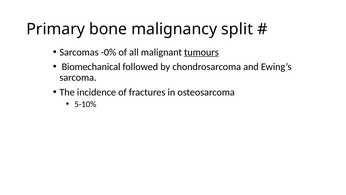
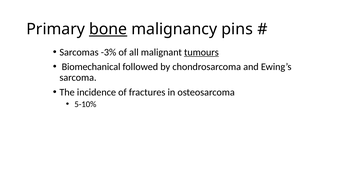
bone underline: none -> present (108, 29)
split: split -> pins (237, 29)
-0%: -0% -> -3% (109, 52)
